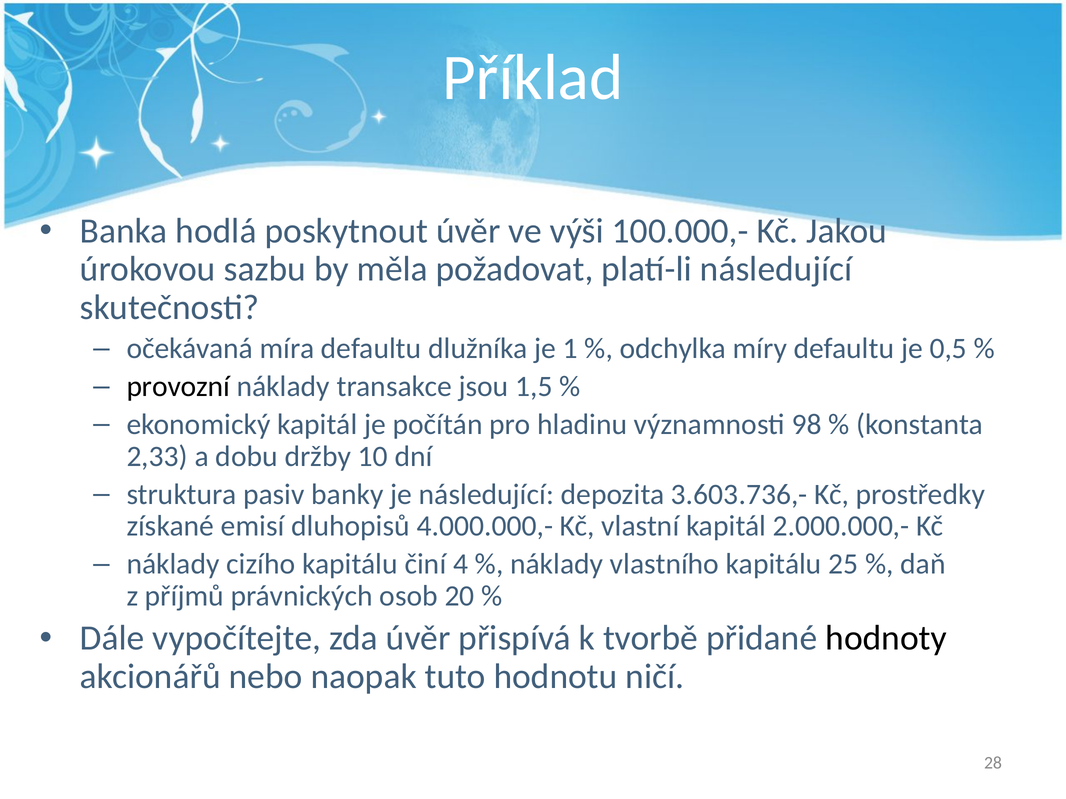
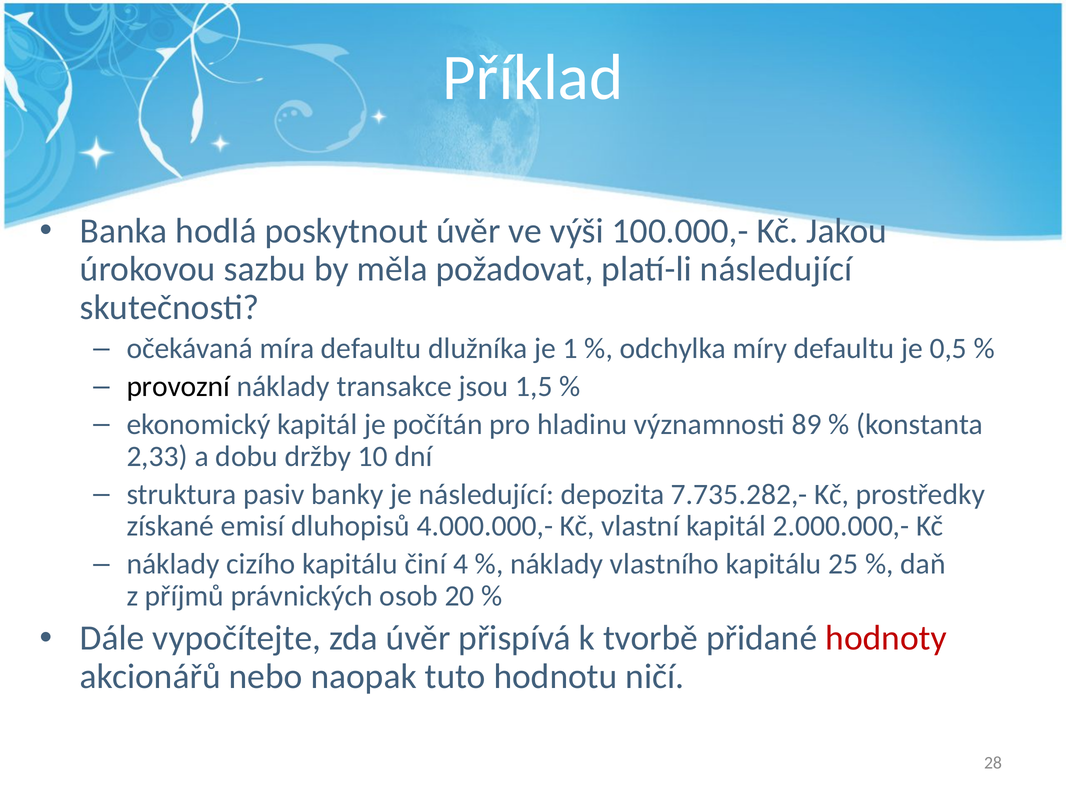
98: 98 -> 89 (807, 425)
3.603.736,-: 3.603.736,- -> 7.735.282,- (739, 495)
hodnoty colour: black -> red (886, 639)
